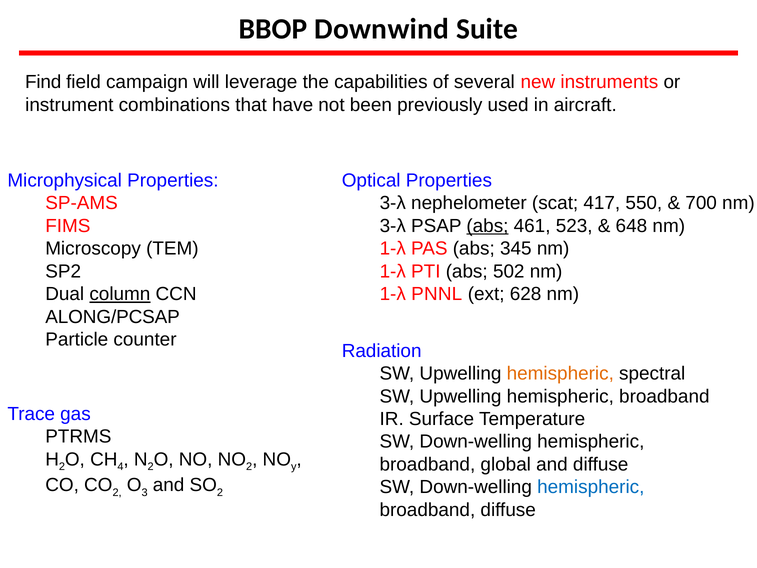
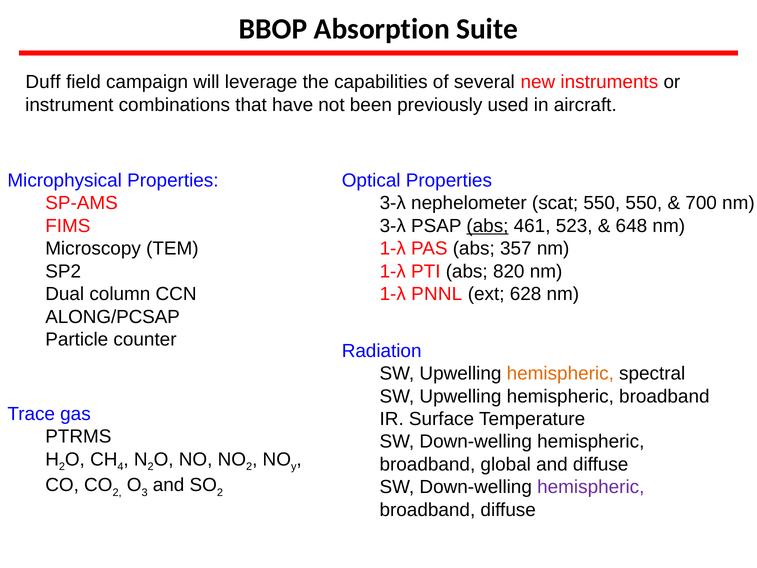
Downwind: Downwind -> Absorption (382, 29)
Find: Find -> Duff (43, 82)
scat 417: 417 -> 550 (602, 203)
345: 345 -> 357 (516, 249)
502: 502 -> 820 (509, 271)
column underline: present -> none (120, 294)
hemispheric colour: blue -> purple (591, 487)
